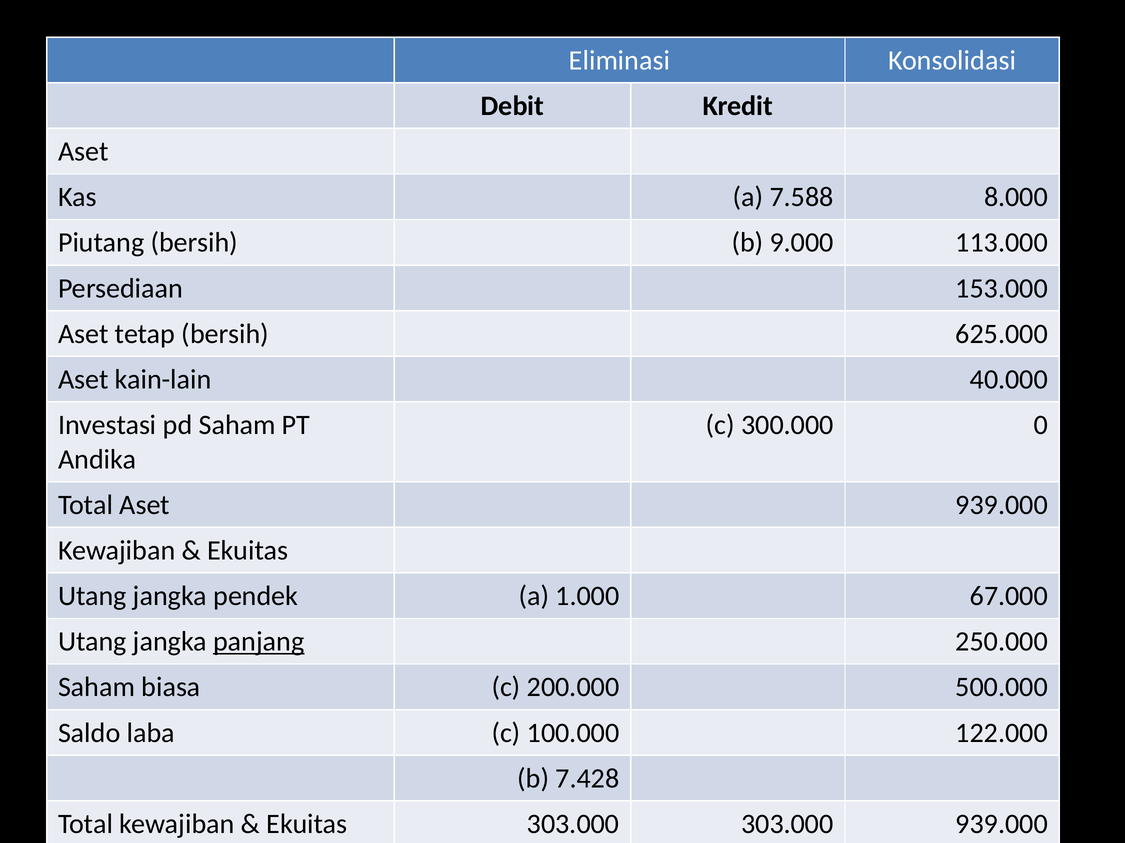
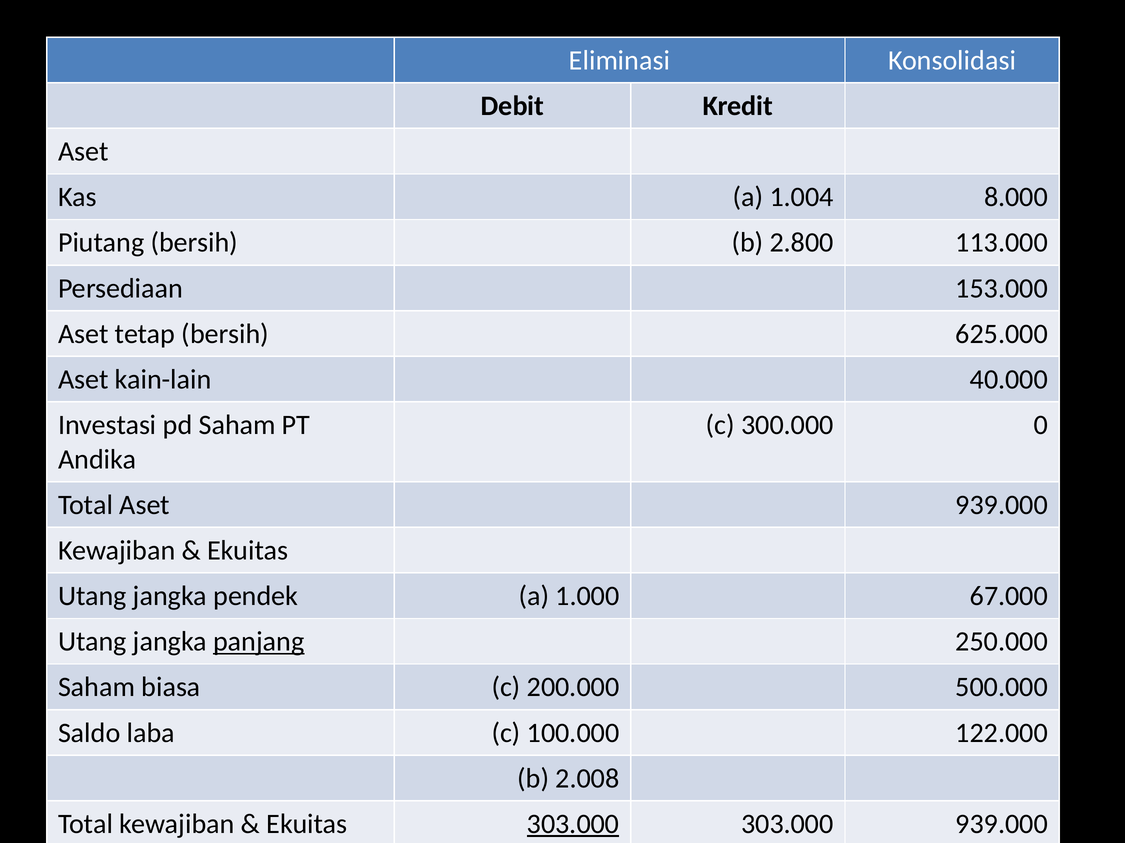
7.588: 7.588 -> 1.004 (802, 197)
9.000: 9.000 -> 2.800 (802, 243)
7.428: 7.428 -> 2.008 (587, 779)
303.000 underline: none -> present (573, 825)
